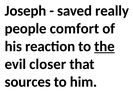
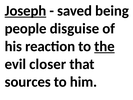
Joseph underline: none -> present (26, 11)
really: really -> being (112, 11)
comfort: comfort -> disguise (74, 28)
